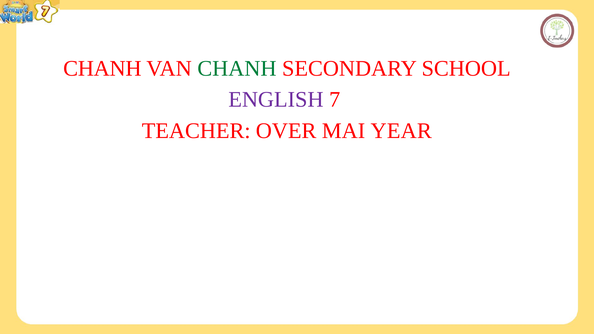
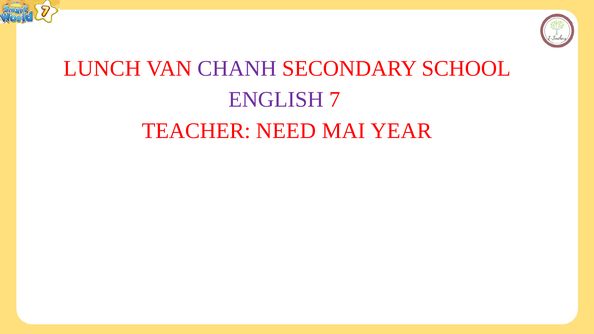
CHANH: CHANH -> LUNCH (102, 68)
CHANH colour: green -> purple (237, 68)
OVER: OVER -> NEED (286, 131)
